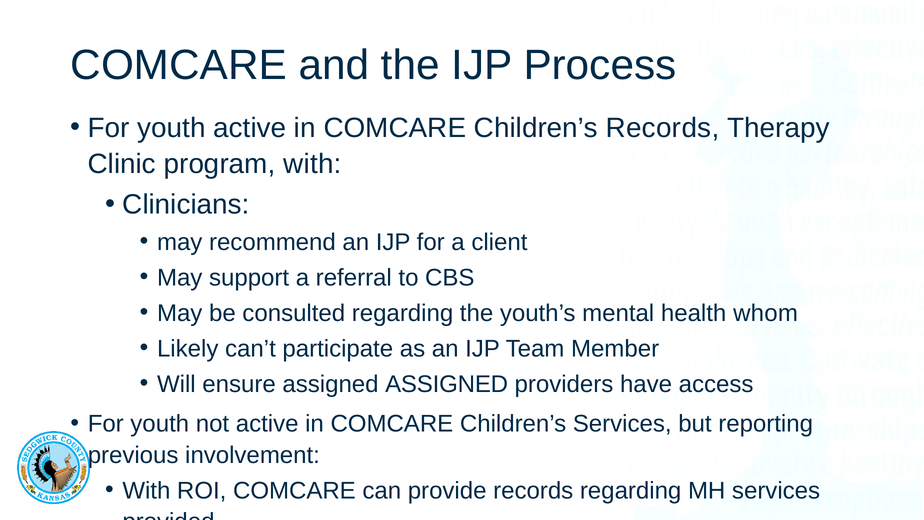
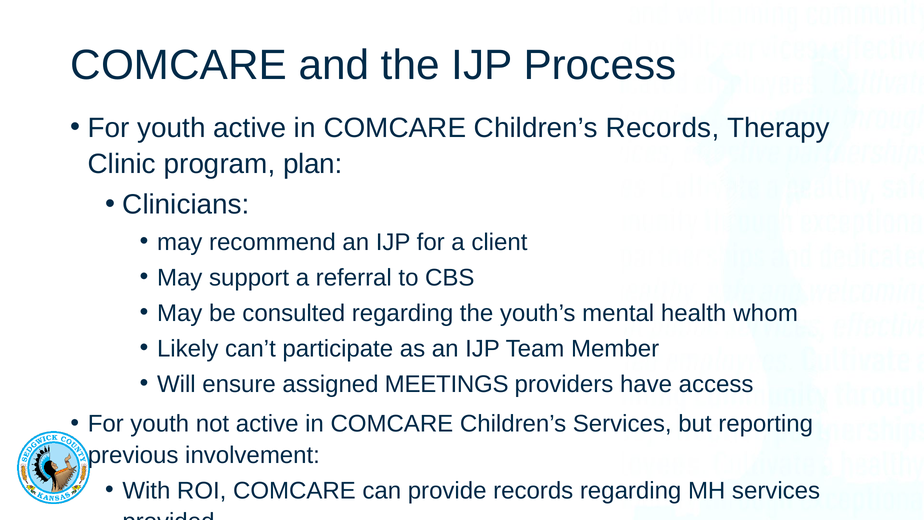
program with: with -> plan (313, 164)
assigned ASSIGNED: ASSIGNED -> MEETINGS (447, 384)
